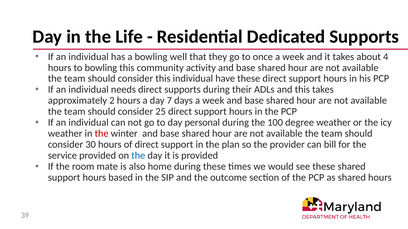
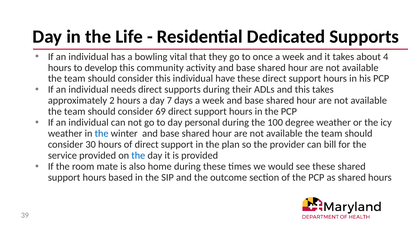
well: well -> vital (178, 57)
to bowling: bowling -> develop (101, 68)
25: 25 -> 69 (161, 112)
the colour: red -> blue (102, 134)
